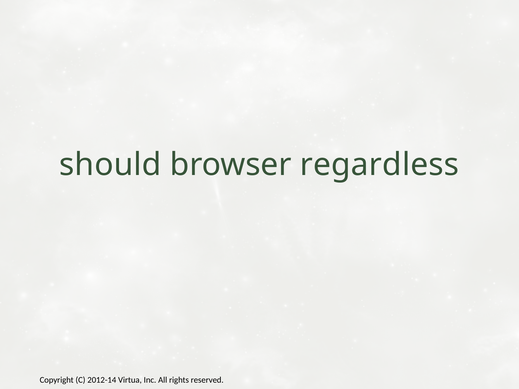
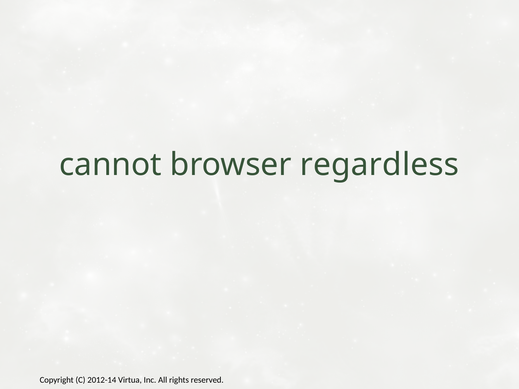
should: should -> cannot (110, 165)
